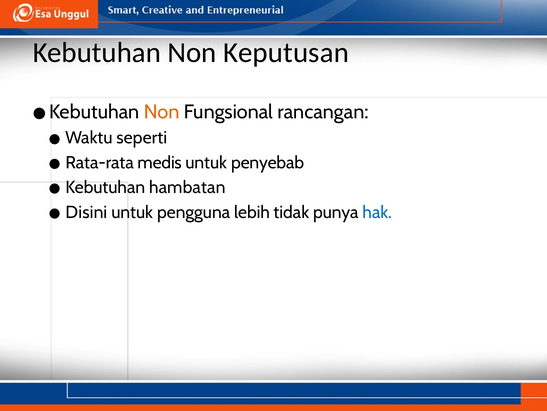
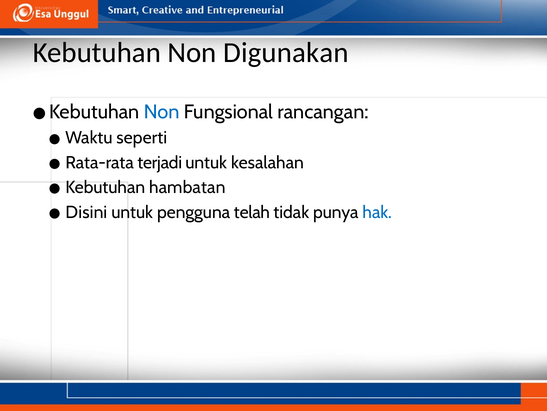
Keputusan: Keputusan -> Digunakan (286, 53)
Non colour: orange -> blue (162, 112)
medis: medis -> terjadi (160, 162)
penyebab: penyebab -> kesalahan (268, 162)
lebih: lebih -> telah (252, 212)
